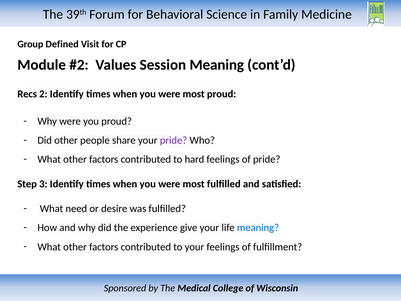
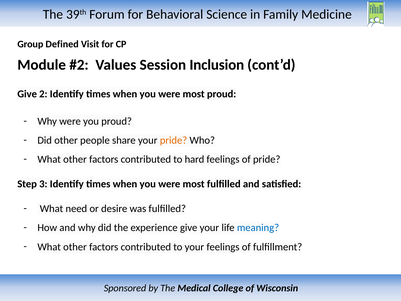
Session Meaning: Meaning -> Inclusion (217, 65)
Recs: Recs -> Give (27, 94)
pride colour: purple -> orange (174, 140)
